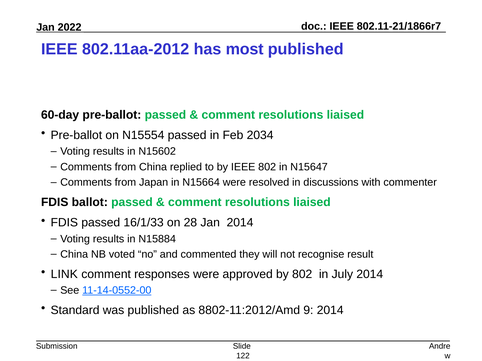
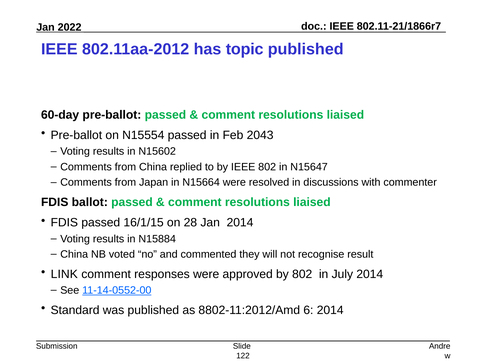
most: most -> topic (245, 49)
2034: 2034 -> 2043 (260, 135)
16/1/33: 16/1/33 -> 16/1/15 (144, 223)
9: 9 -> 6 (308, 311)
